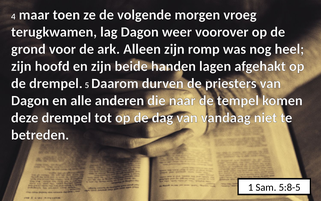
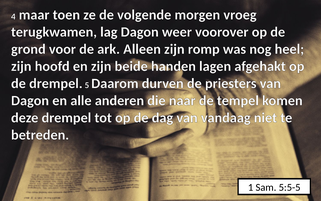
5:8-5: 5:8-5 -> 5:5-5 (290, 187)
